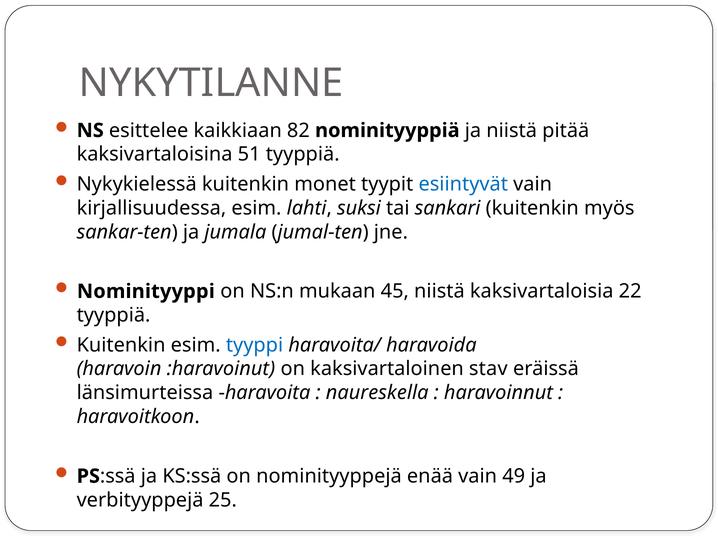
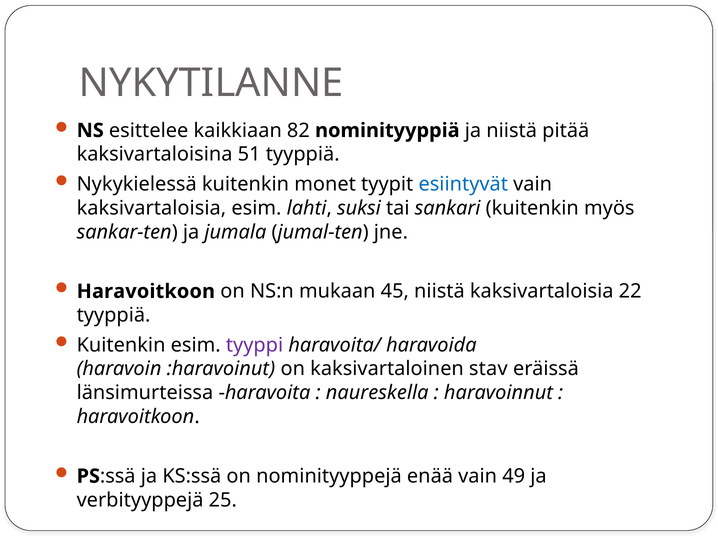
kirjallisuudessa: kirjallisuudessa -> kaksivartaloisia (151, 208)
Nominityyppi: Nominityyppi -> Haravoitkoon (146, 292)
tyyppi colour: blue -> purple (255, 345)
